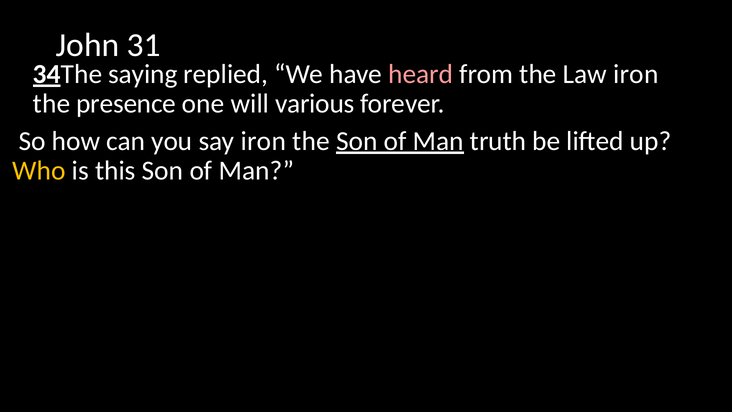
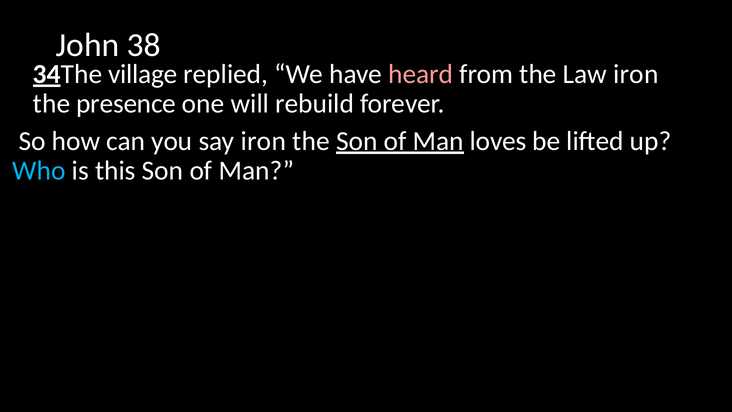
31: 31 -> 38 (144, 45)
saying: saying -> village (143, 74)
various: various -> rebuild (315, 104)
truth: truth -> loves (498, 141)
Who colour: yellow -> light blue (39, 171)
